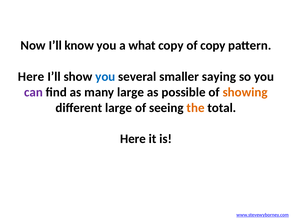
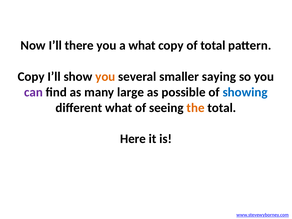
know: know -> there (79, 45)
of copy: copy -> total (213, 45)
Here: Here -> Copy (31, 77)
you colour: blue -> orange (105, 77)
showing colour: orange -> blue (245, 92)
different large: large -> what (119, 108)
